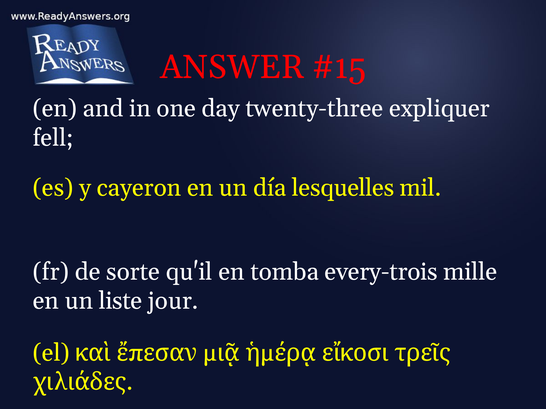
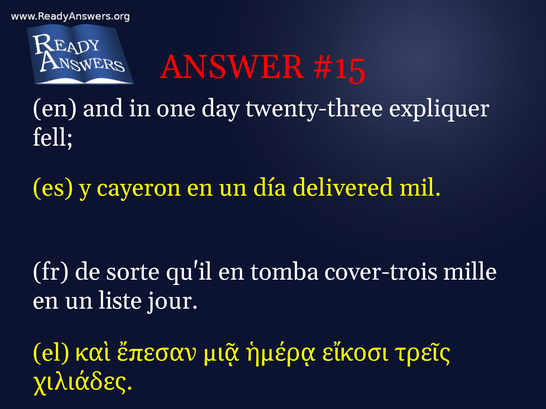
lesquelles: lesquelles -> delivered (343, 188)
every-trois: every-trois -> cover-trois (381, 272)
